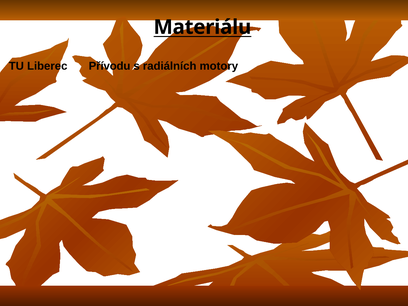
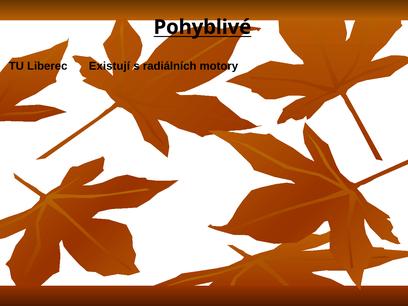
Materiálu: Materiálu -> Pohyblivé (202, 27)
Přívodu: Přívodu -> Existují (109, 66)
